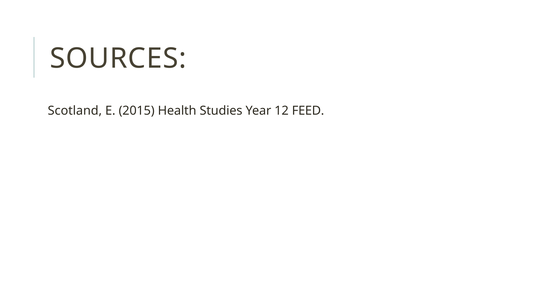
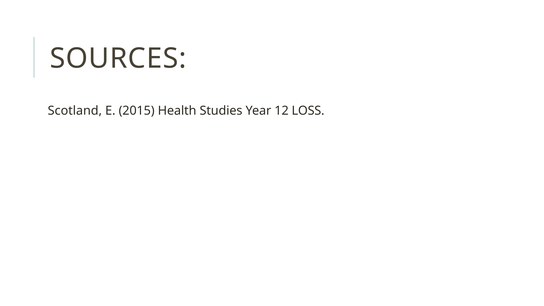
FEED: FEED -> LOSS (308, 111)
